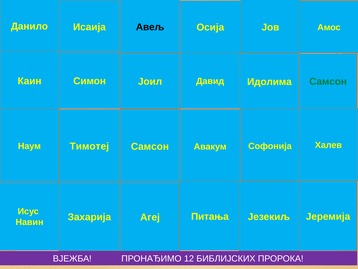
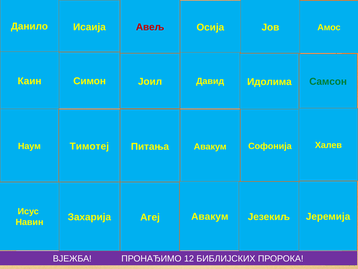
Авељ colour: black -> red (150, 27)
Самсон: Самсон -> Питања (150, 146)
Питања: Питања -> Авакум (210, 216)
